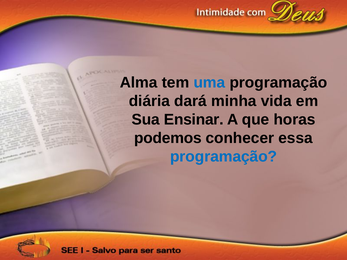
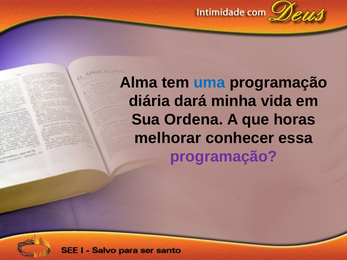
Ensinar: Ensinar -> Ordena (194, 120)
podemos: podemos -> melhorar (168, 138)
programação colour: blue -> purple (224, 157)
